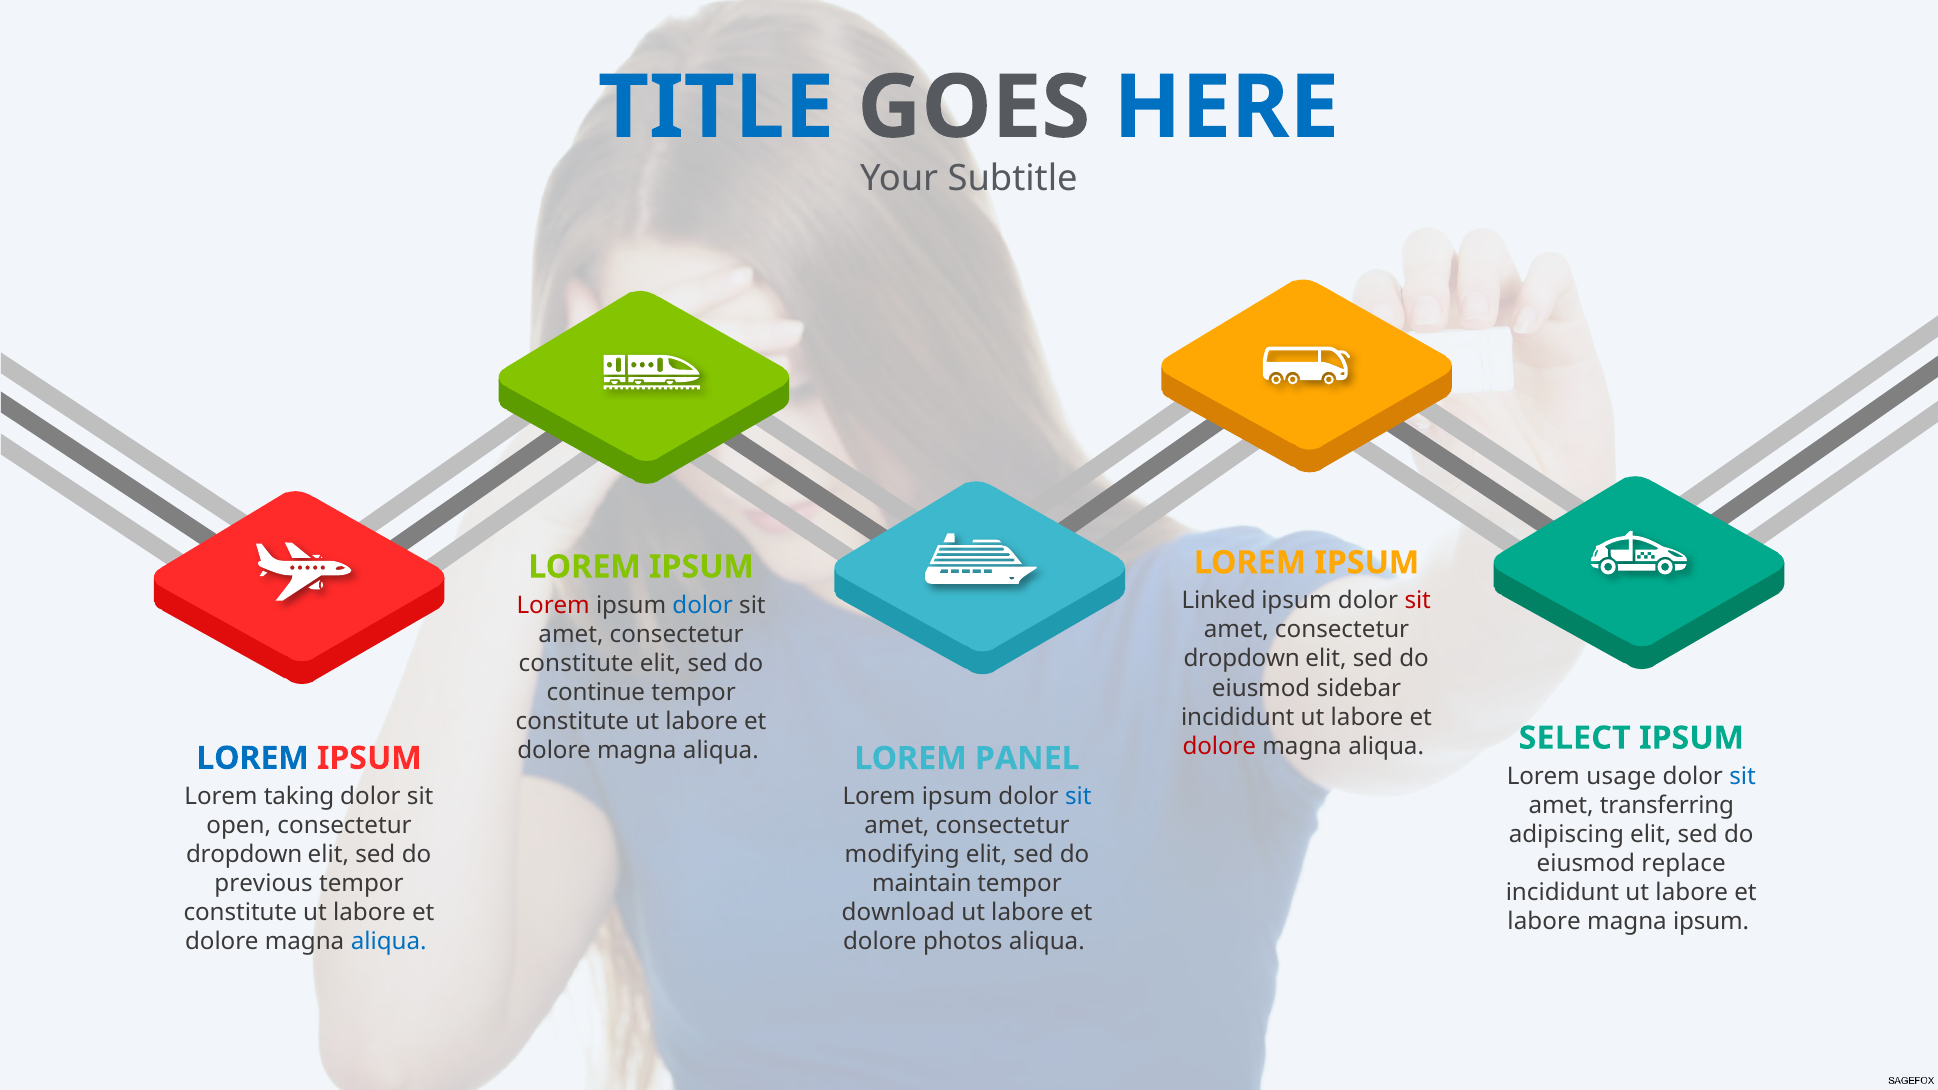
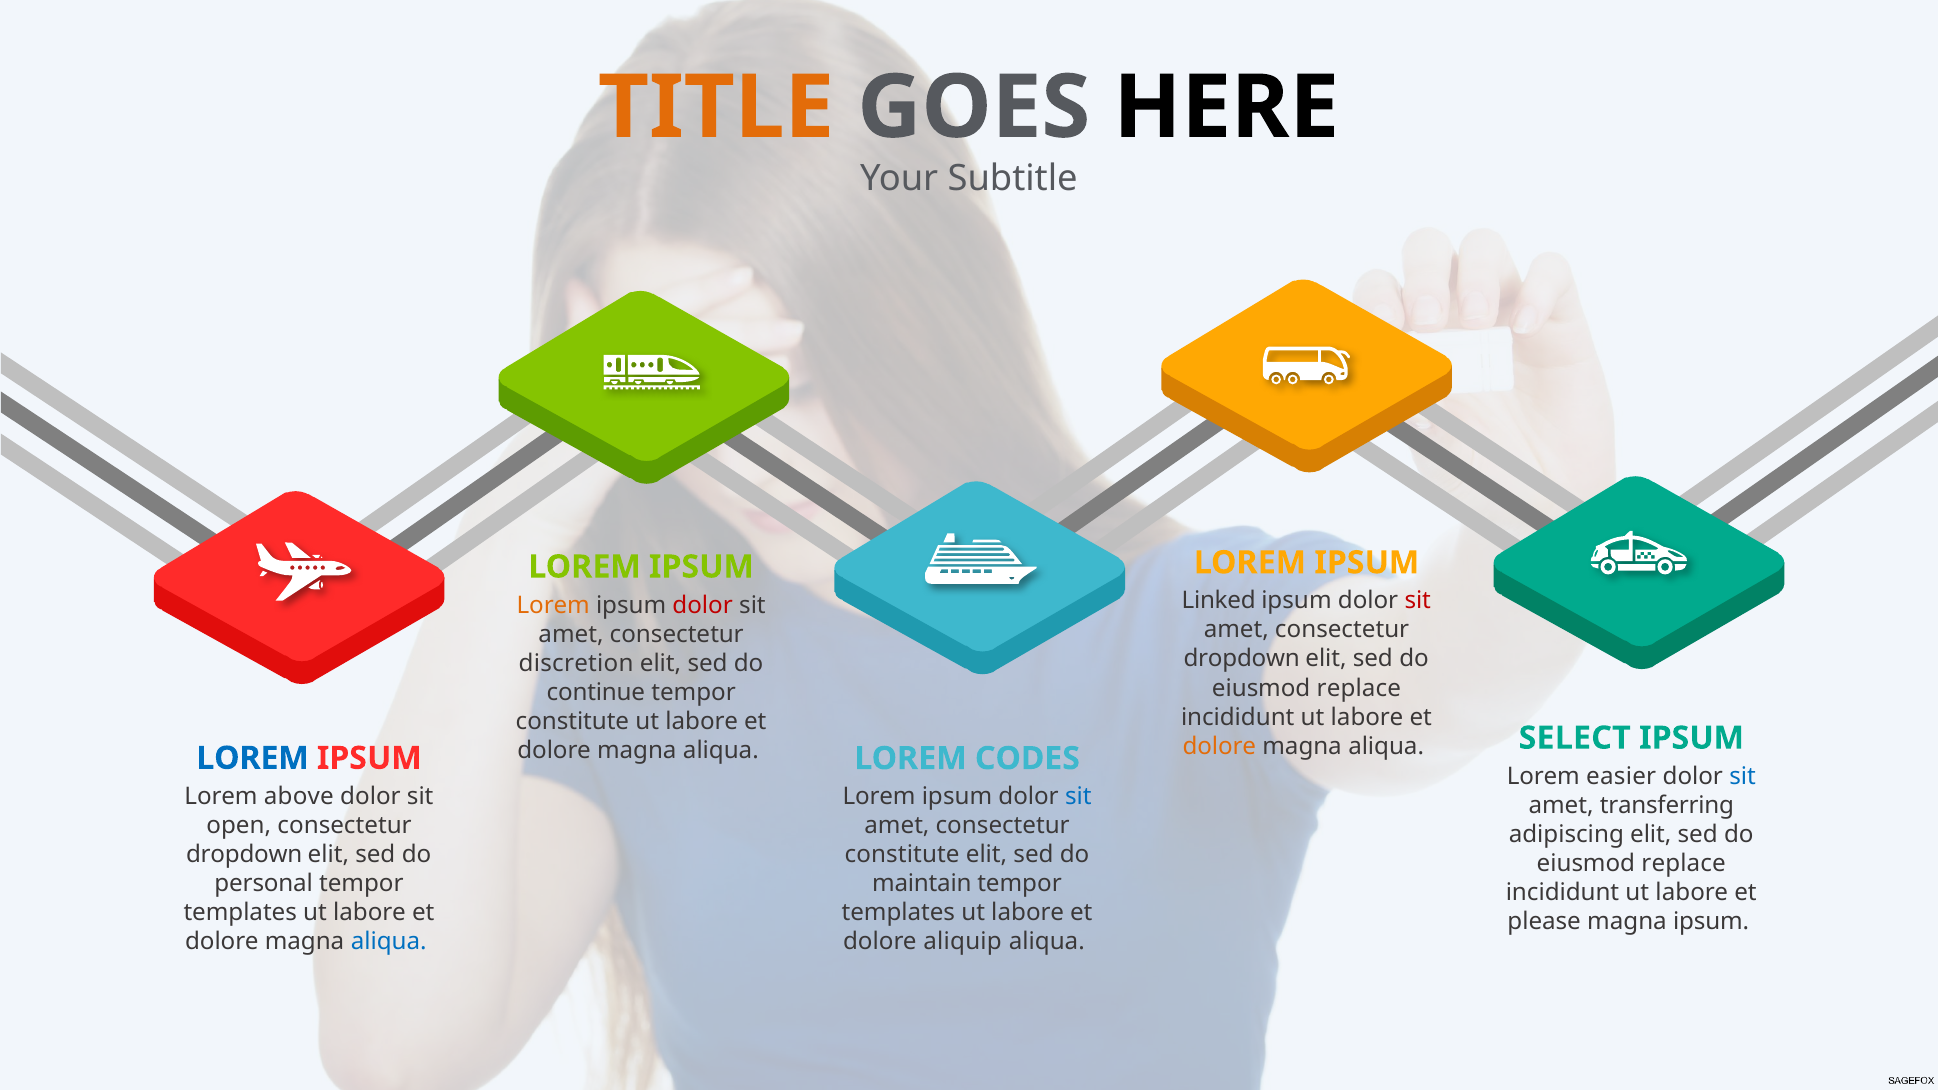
TITLE colour: blue -> orange (716, 108)
HERE colour: blue -> black (1226, 108)
Lorem colour: red -> orange (553, 605)
dolor colour: blue -> red (703, 605)
constitute: constitute -> discretion (576, 663)
sidebar: sidebar -> replace (1359, 688)
dolore colour: red -> orange (1219, 746)
PANEL: PANEL -> CODES (1027, 759)
usage: usage -> easier (1621, 776)
taking: taking -> above (299, 796)
modifying: modifying -> constitute (902, 855)
previous: previous -> personal (264, 884)
constitute: constitute -> templates (240, 913)
download: download -> templates (898, 913)
labore: labore -> please (1544, 922)
photos: photos -> aliquip (963, 942)
